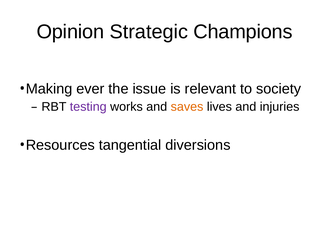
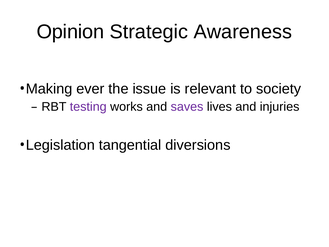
Champions: Champions -> Awareness (243, 32)
saves colour: orange -> purple (187, 107)
Resources: Resources -> Legislation (60, 145)
